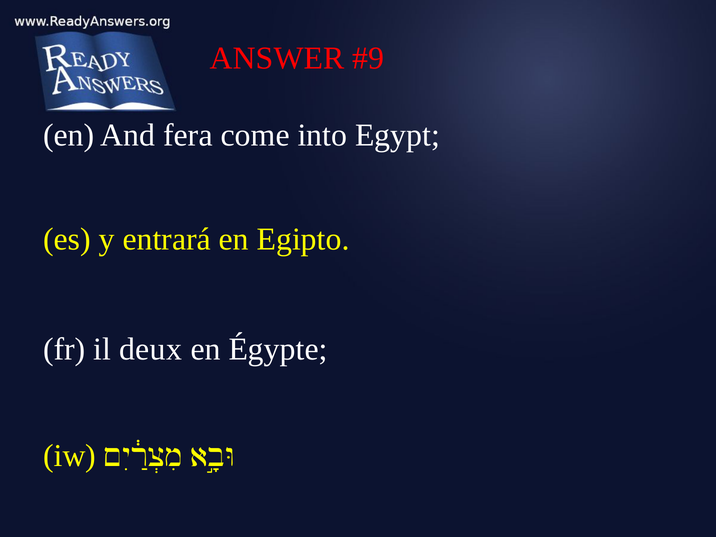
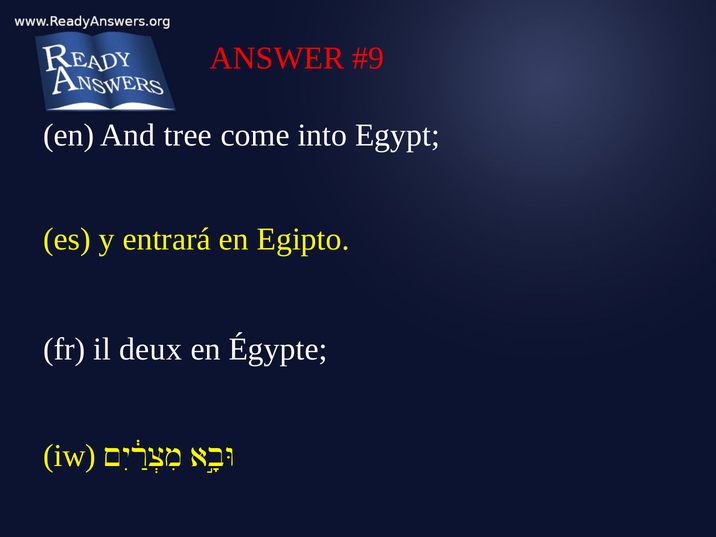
fera: fera -> tree (188, 135)
